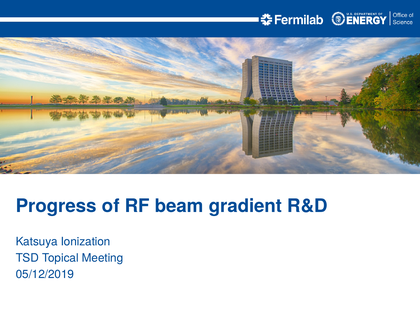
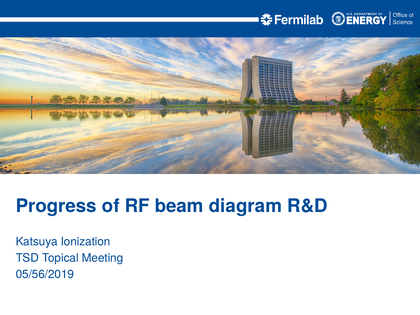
gradient: gradient -> diagram (245, 206)
05/12/2019: 05/12/2019 -> 05/56/2019 (45, 274)
